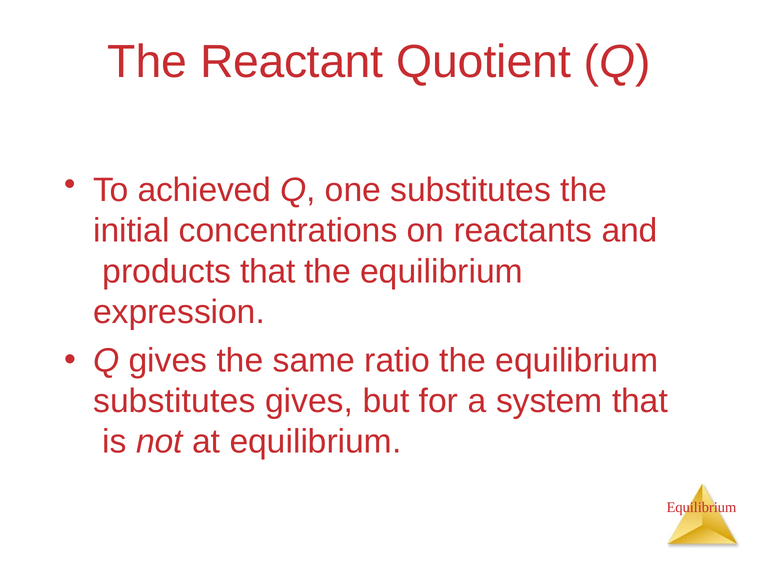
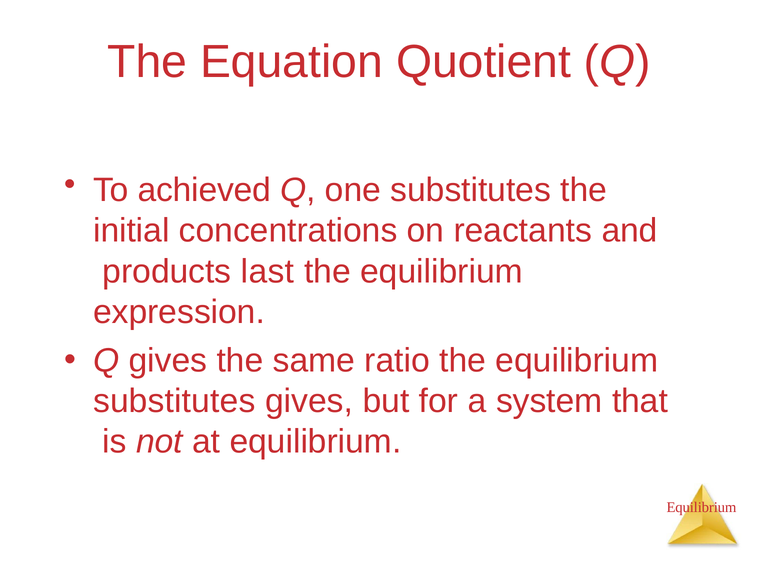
Reactant: Reactant -> Equation (292, 62)
products that: that -> last (268, 271)
